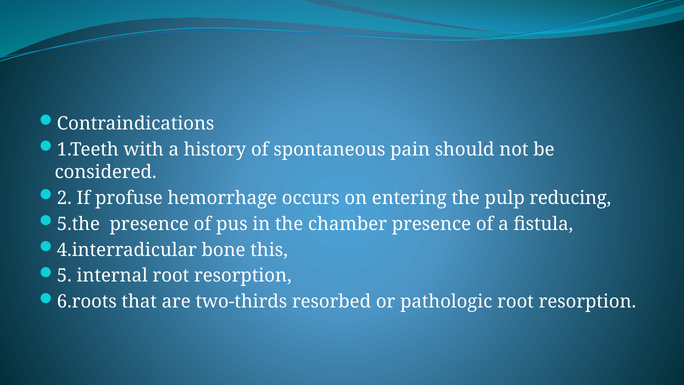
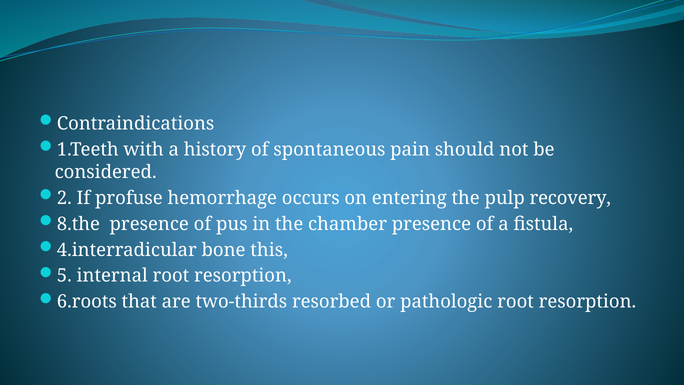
reducing: reducing -> recovery (570, 198)
5.the: 5.the -> 8.the (78, 224)
